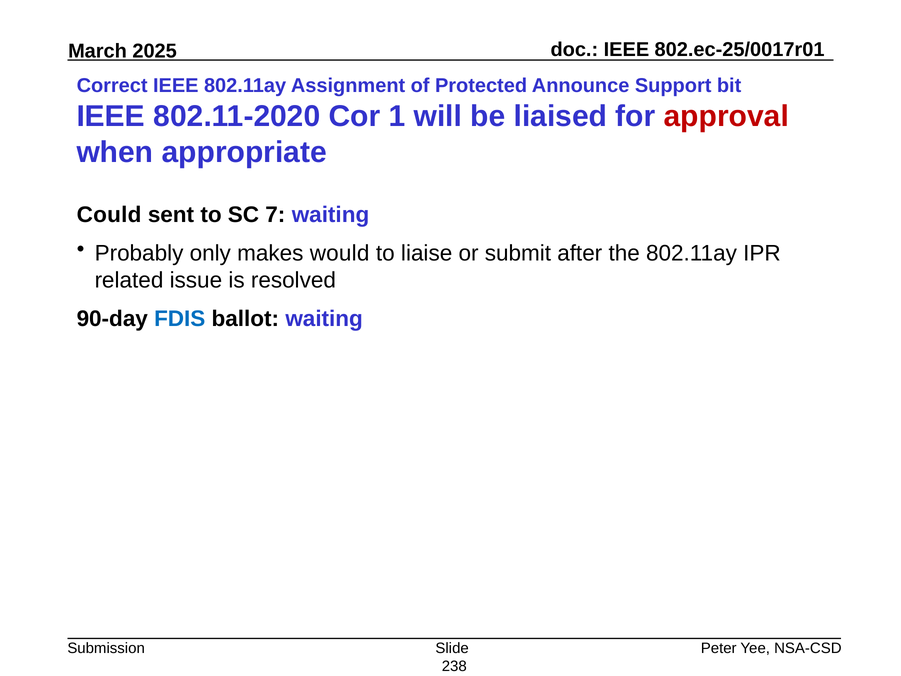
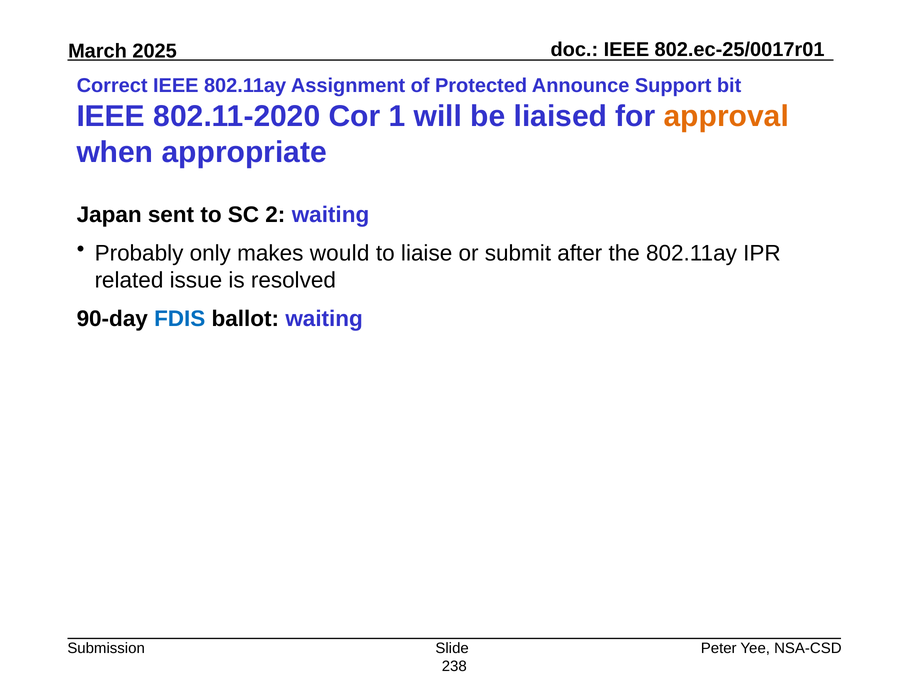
approval colour: red -> orange (726, 116)
Could: Could -> Japan (109, 215)
7: 7 -> 2 (275, 215)
